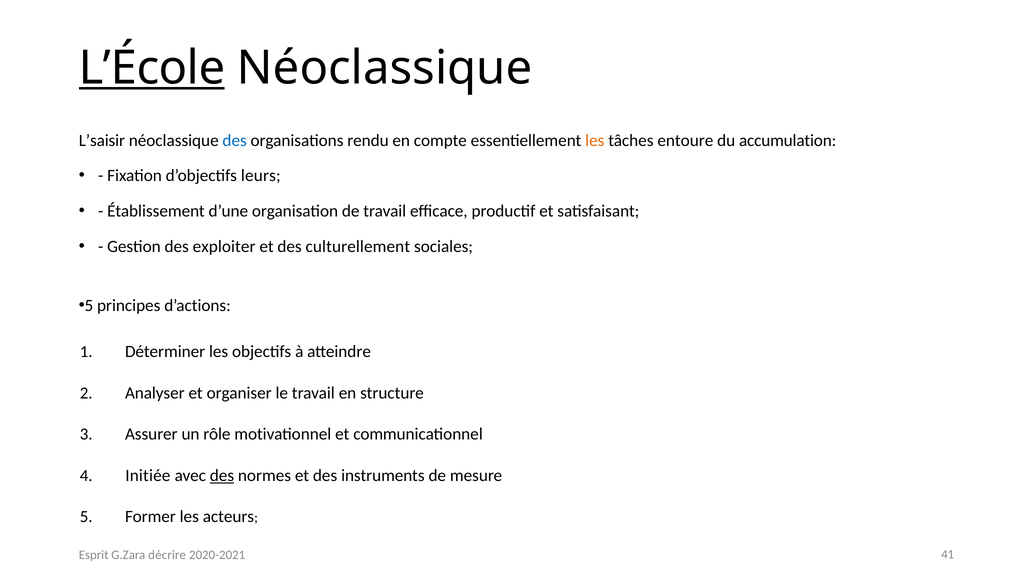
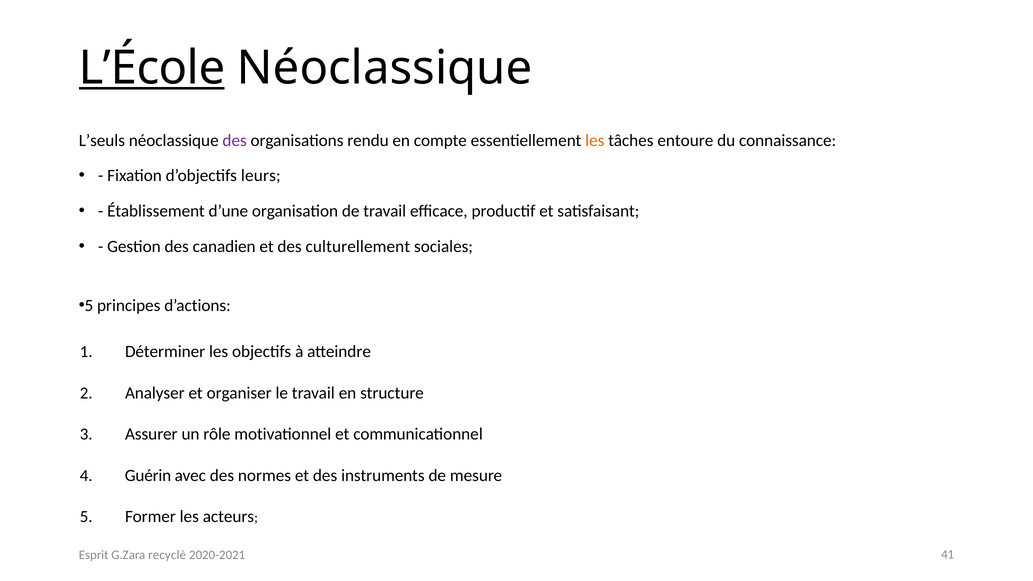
L’saisir: L’saisir -> L’seuls (102, 140)
des colour: blue -> purple (235, 140)
accumulation: accumulation -> connaissance (788, 140)
exploiter: exploiter -> canadien (224, 246)
Initiée: Initiée -> Guérin (148, 475)
des underline: present -> none (222, 475)
décrire: décrire -> recyclé (167, 555)
